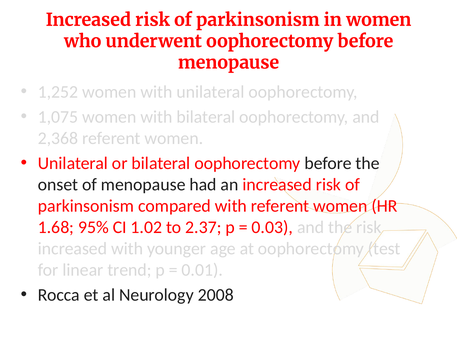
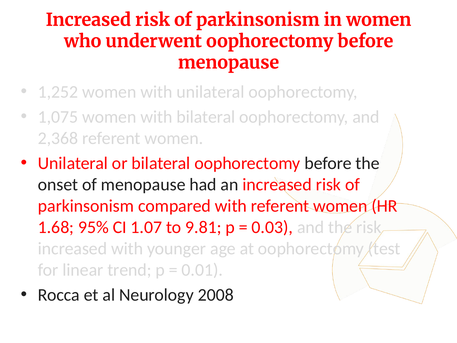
1.02: 1.02 -> 1.07 (146, 227)
2.37: 2.37 -> 9.81 (203, 227)
